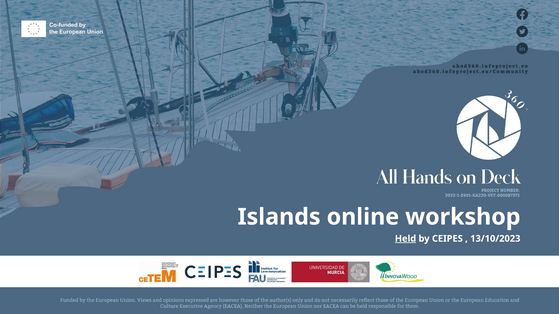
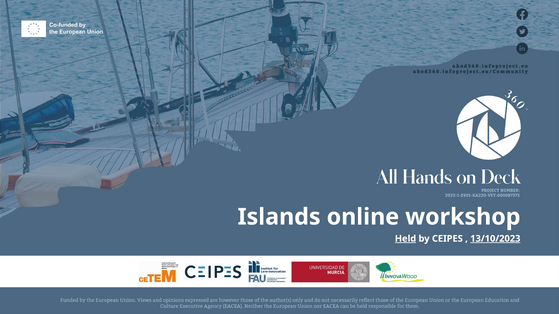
13/10/2023 underline: none -> present (495, 239)
